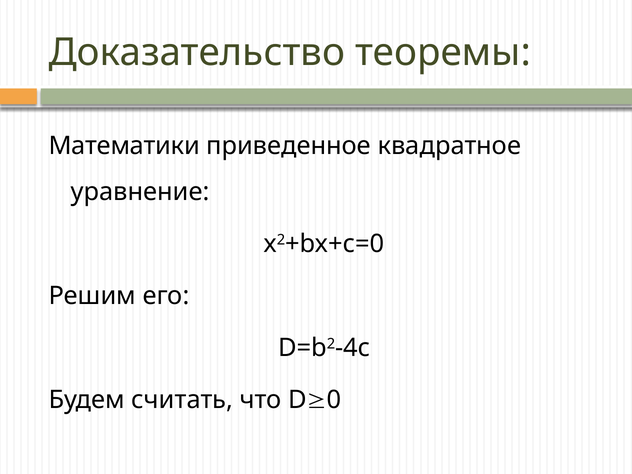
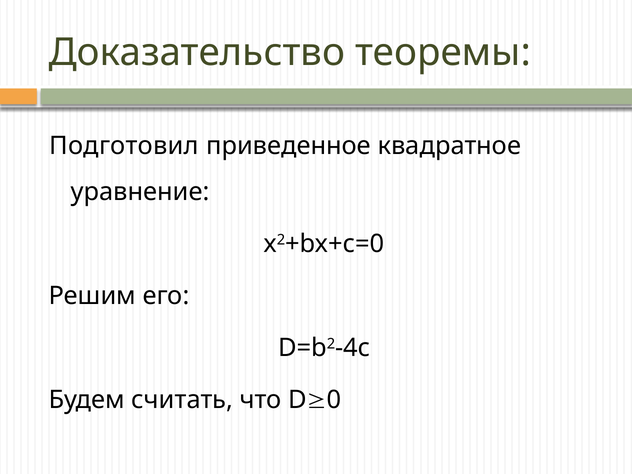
Математики: Математики -> Подготовил (124, 146)
